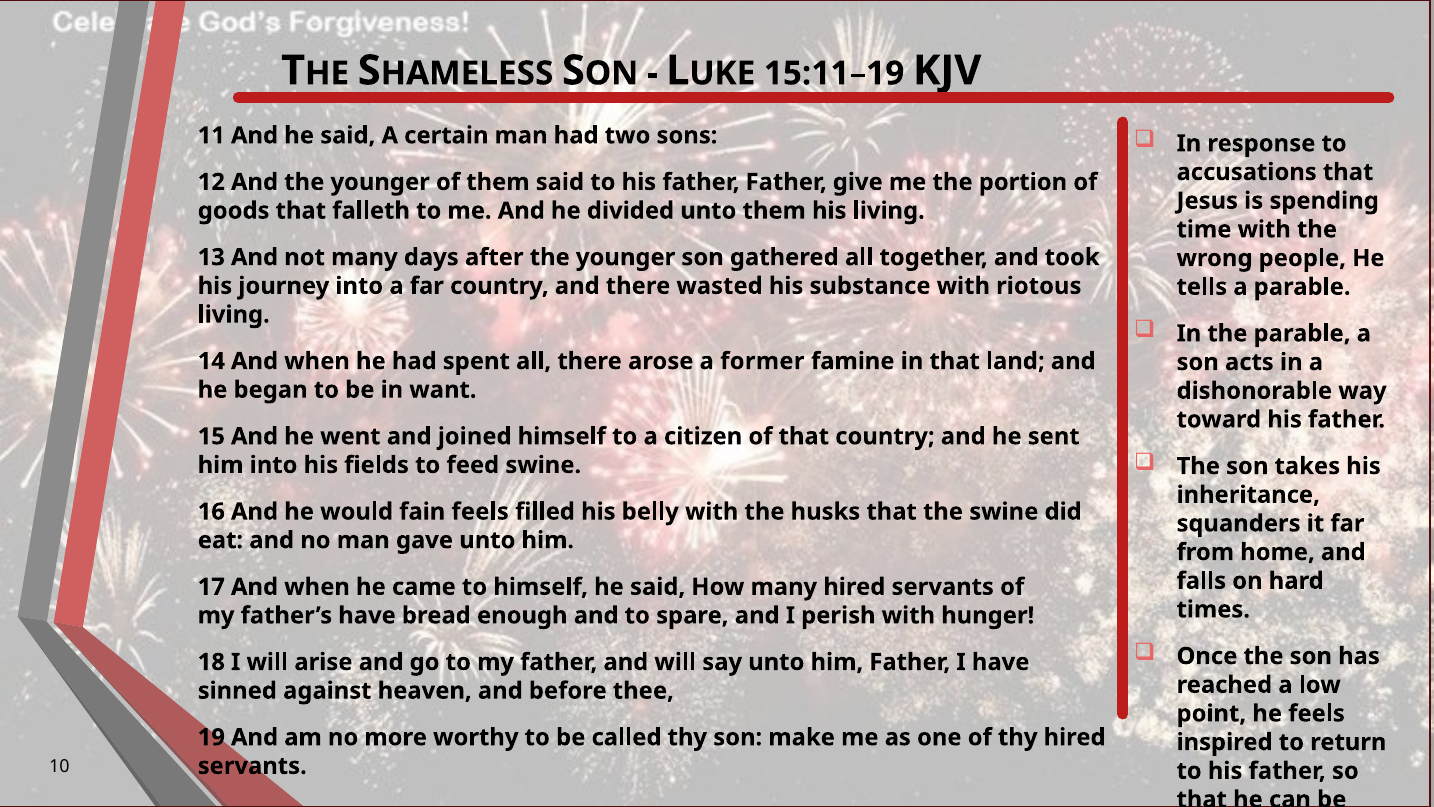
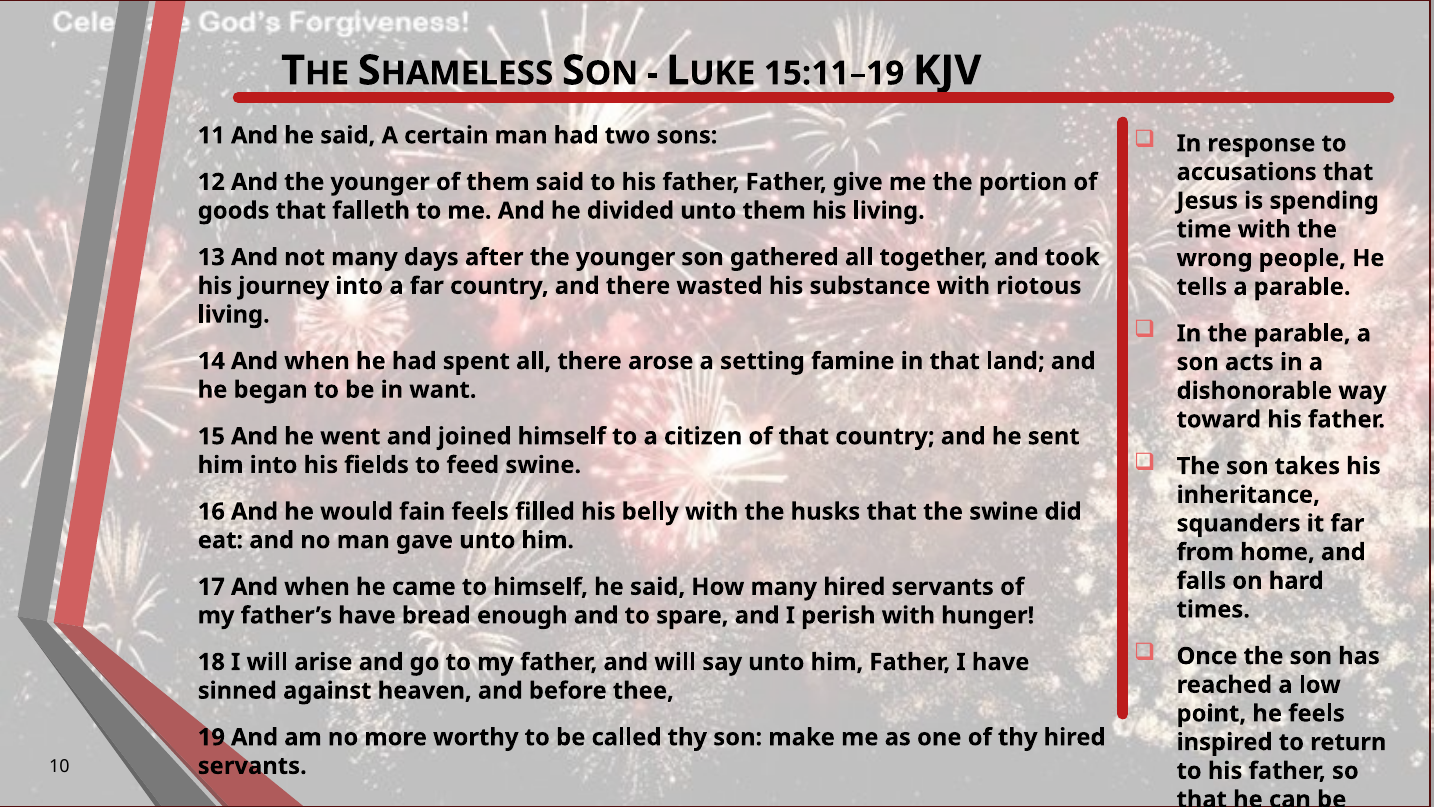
former: former -> setting (762, 361)
